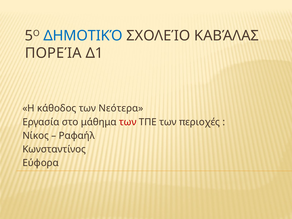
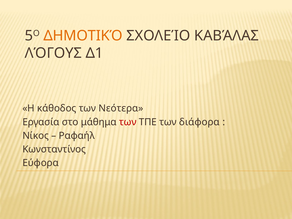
ΔΗΜΟΤΙΚΌ colour: blue -> orange (83, 36)
ΠΟΡΕΊΑ: ΠΟΡΕΊΑ -> ΛΌΓΟΥΣ (53, 53)
περιοχές: περιοχές -> διάφορα (199, 122)
